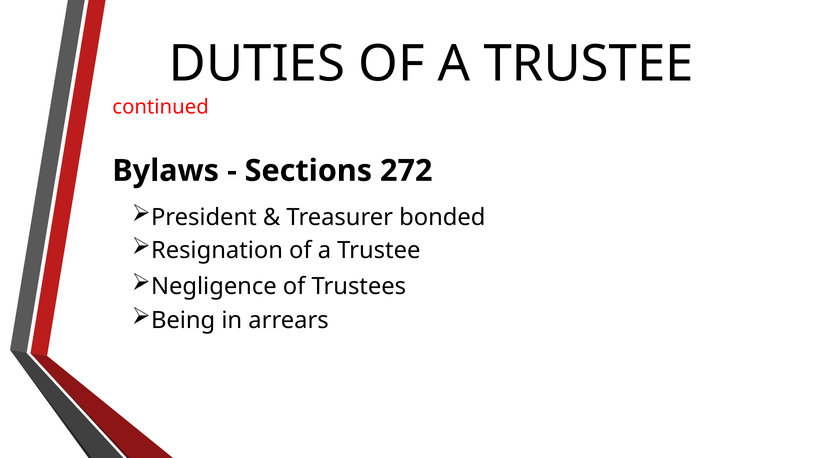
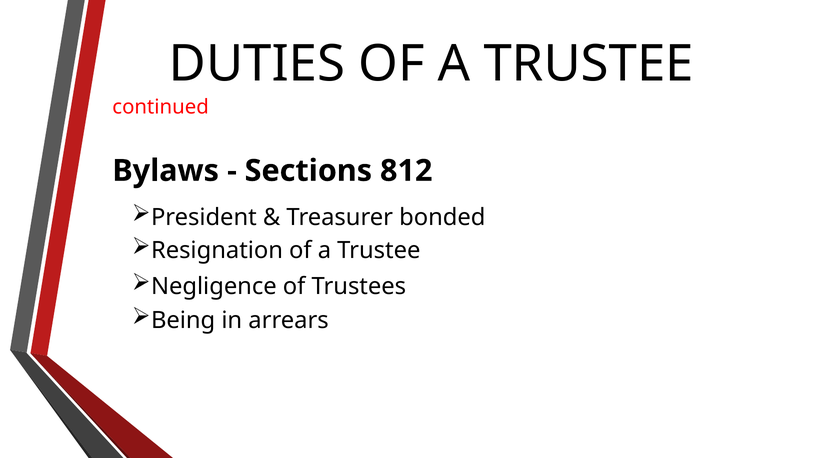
272: 272 -> 812 (406, 171)
